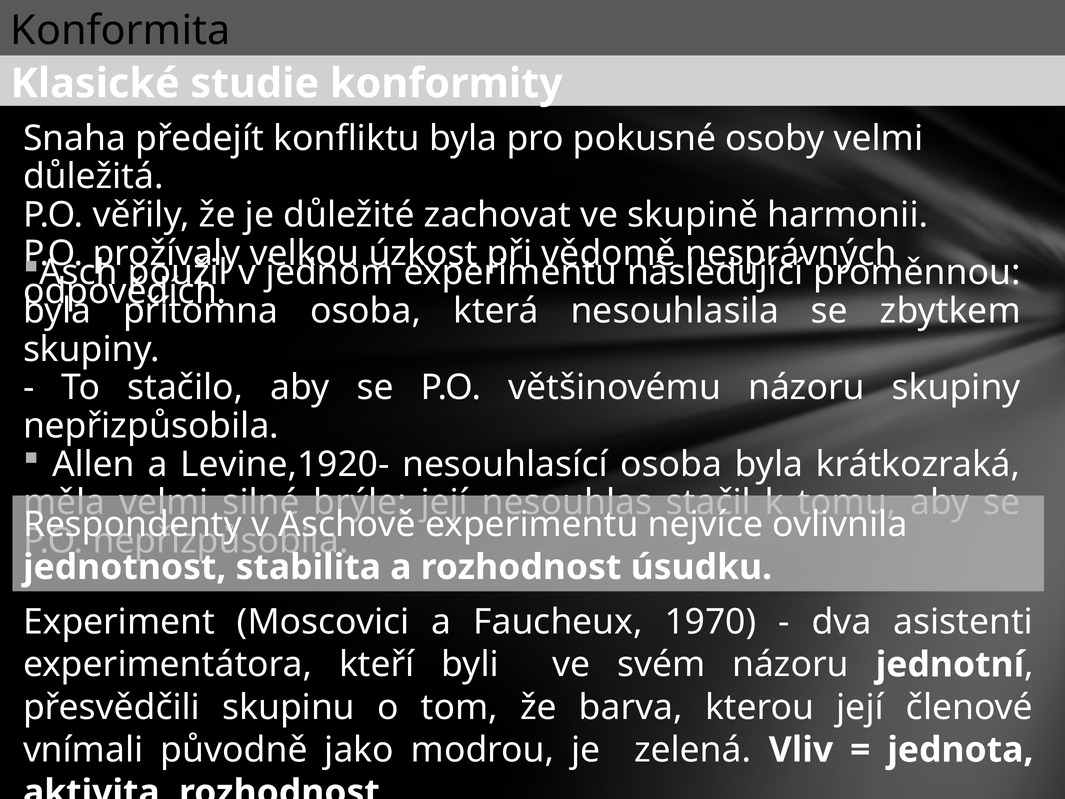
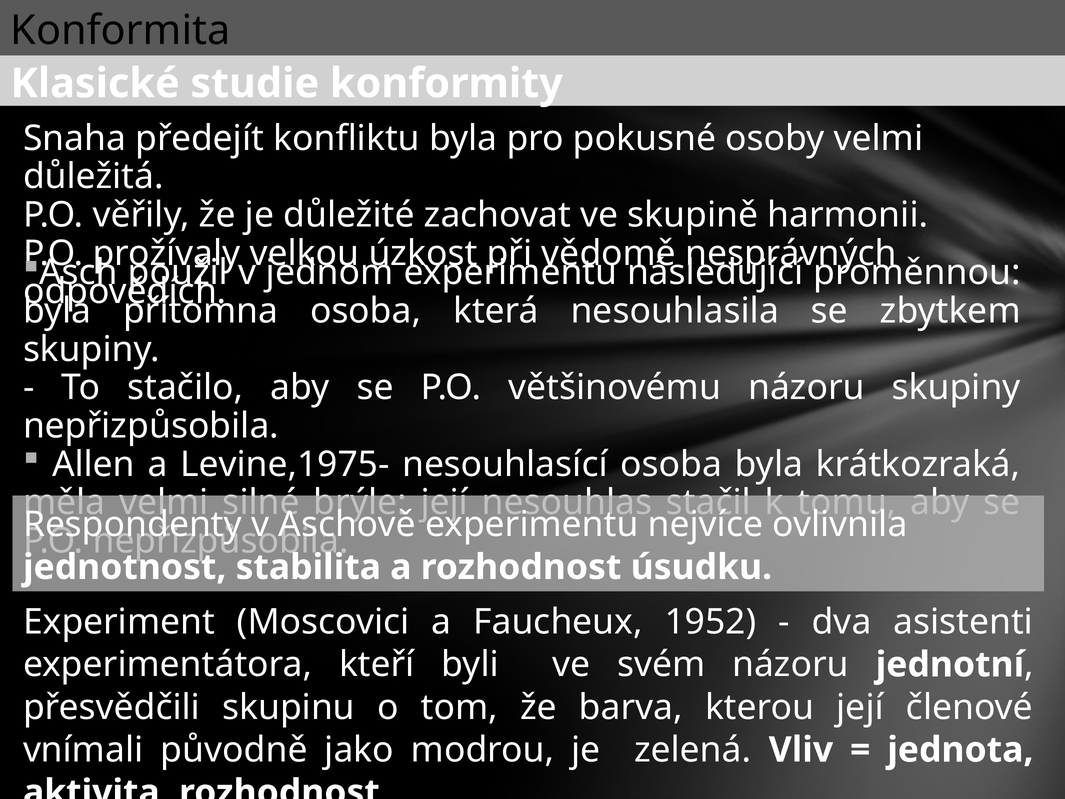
Levine,1920-: Levine,1920- -> Levine,1975- (285, 464)
1970: 1970 -> 1952 (711, 622)
